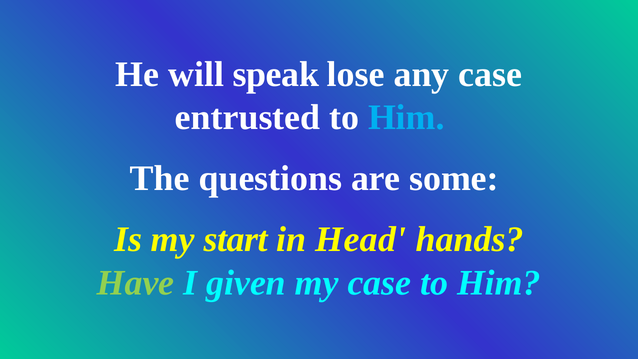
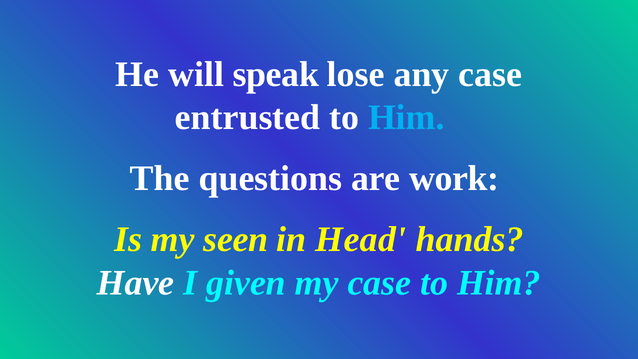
some: some -> work (454, 178)
start: start -> seen (236, 239)
Have colour: light green -> white (136, 283)
